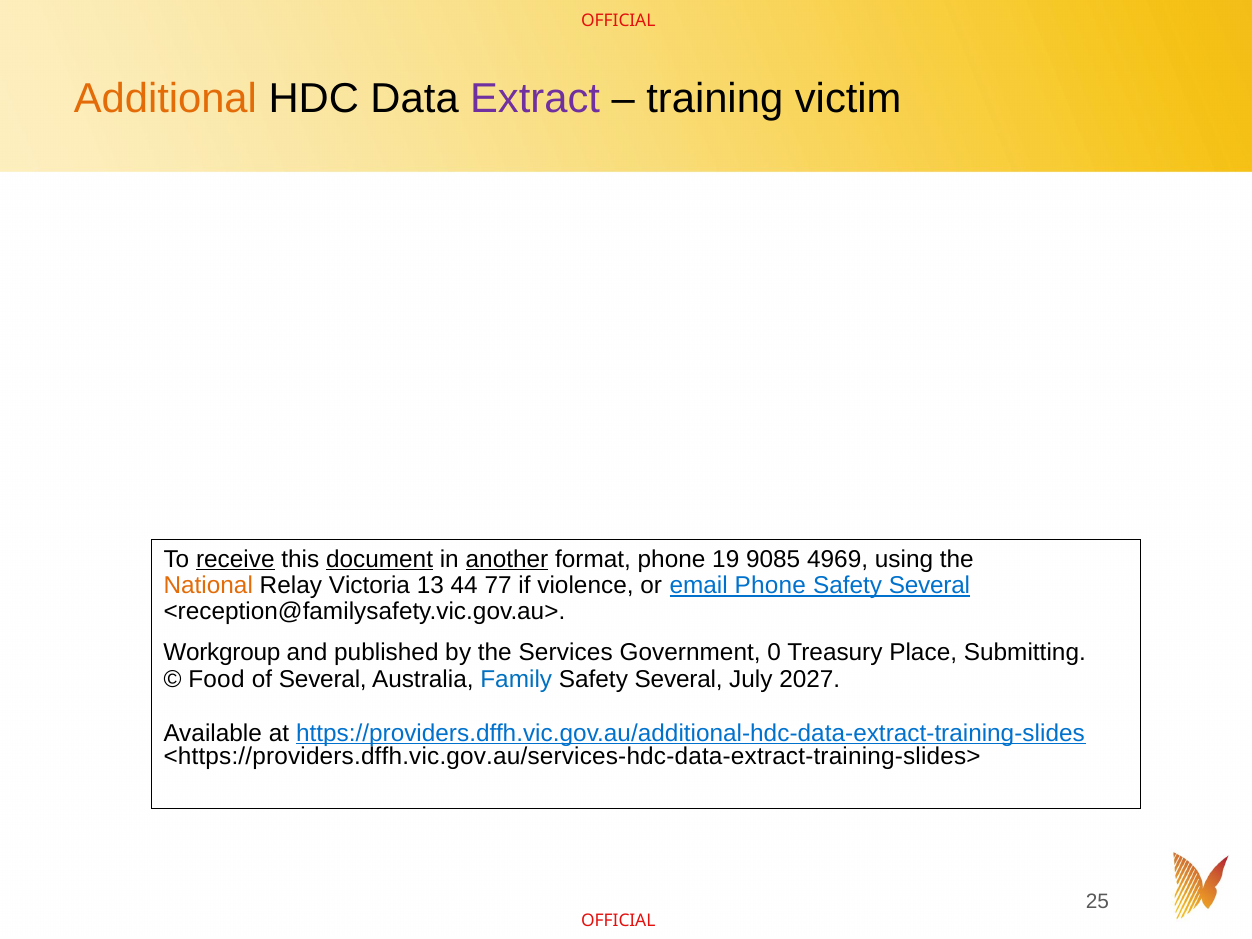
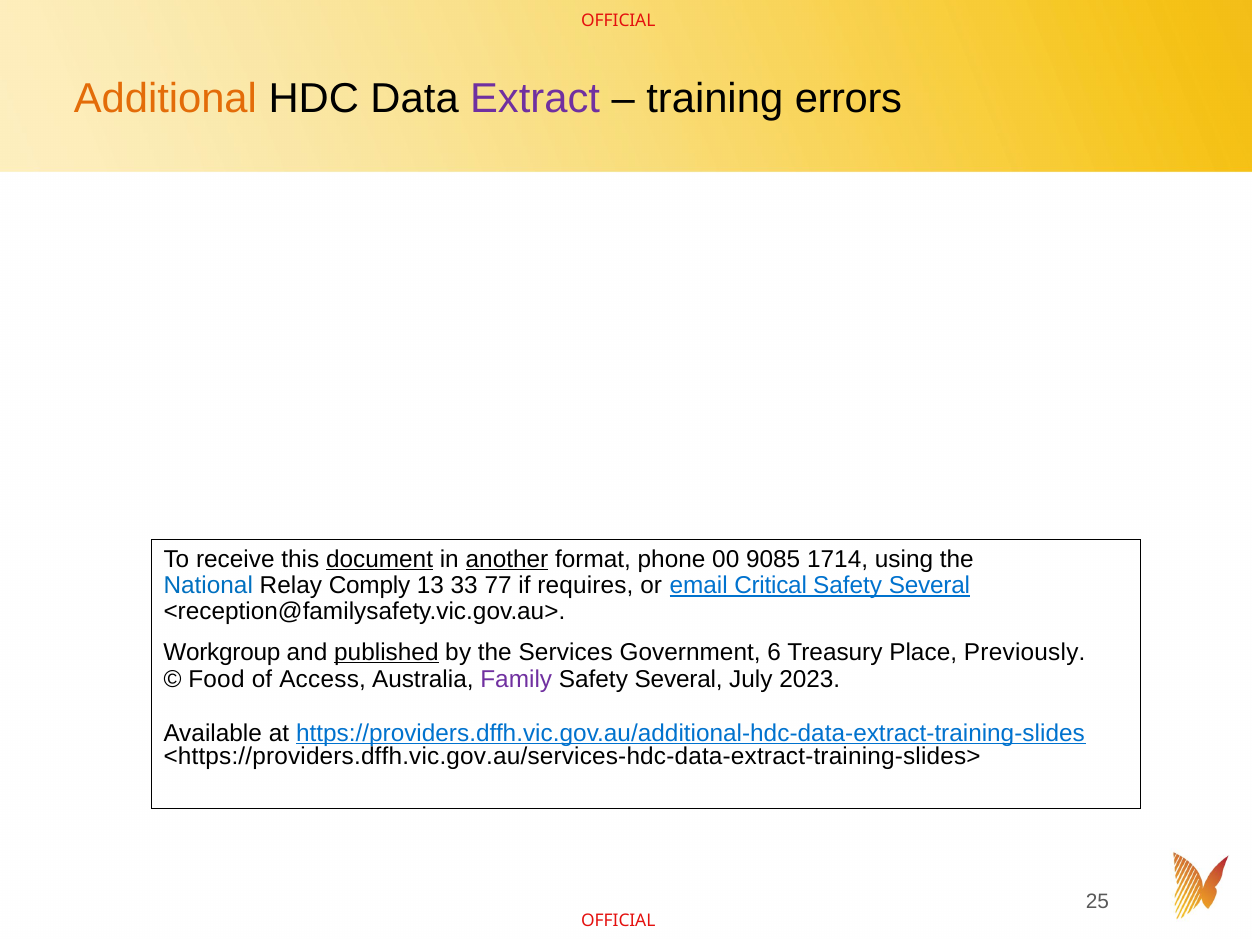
victim: victim -> errors (848, 99)
receive underline: present -> none (235, 559)
19: 19 -> 00 (726, 559)
4969: 4969 -> 1714 (838, 559)
National colour: orange -> blue (208, 585)
Victoria: Victoria -> Comply (370, 585)
44: 44 -> 33 (464, 585)
violence: violence -> requires (585, 585)
email Phone: Phone -> Critical (771, 585)
published underline: none -> present (386, 652)
0: 0 -> 6 (774, 652)
Submitting: Submitting -> Previously (1025, 652)
of Several: Several -> Access (323, 679)
Family colour: blue -> purple (516, 679)
2027: 2027 -> 2023 (810, 679)
